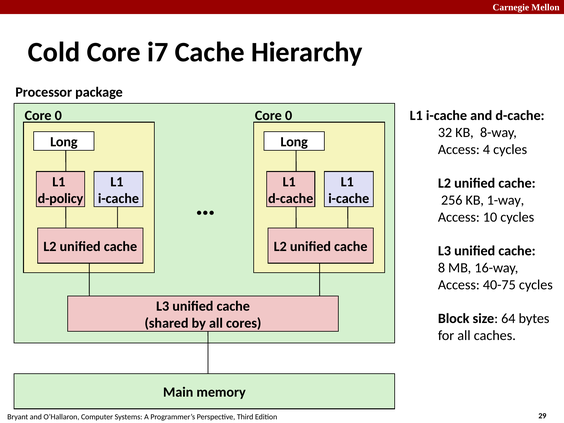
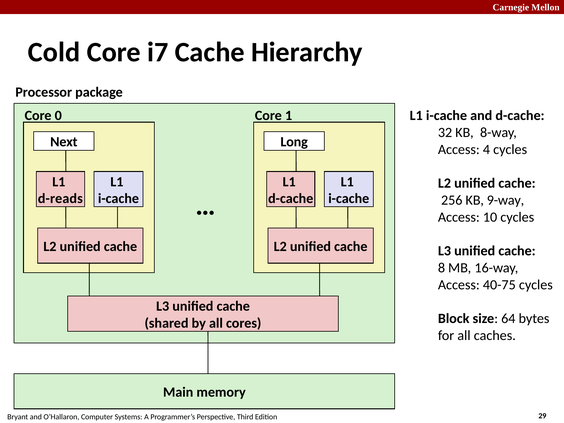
0: 0 -> 1 (289, 116)
Long: Long -> Next (64, 142)
d-policy: d-policy -> d-reads (60, 199)
1-way: 1-way -> 9-way (506, 200)
